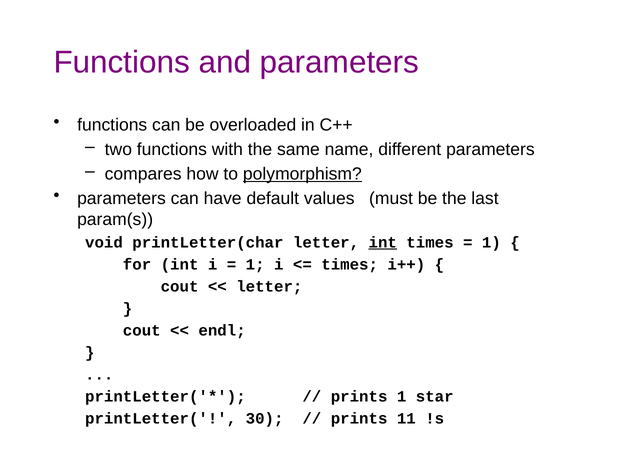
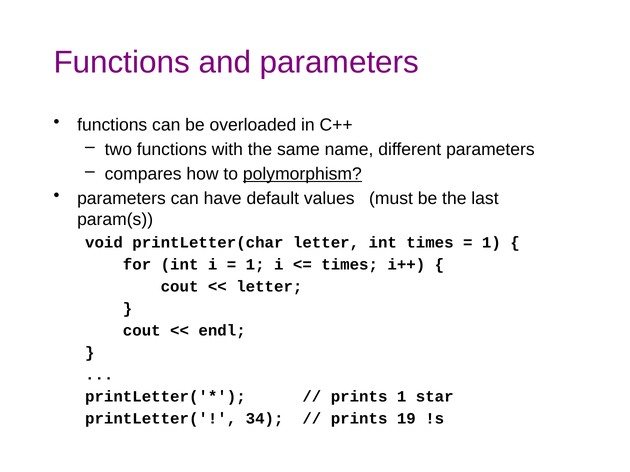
int underline: present -> none (383, 243)
30: 30 -> 34 (265, 419)
11: 11 -> 19 (406, 419)
